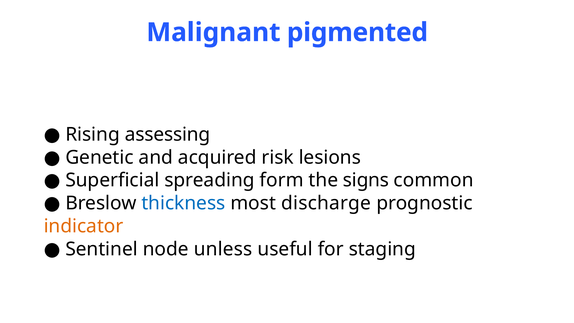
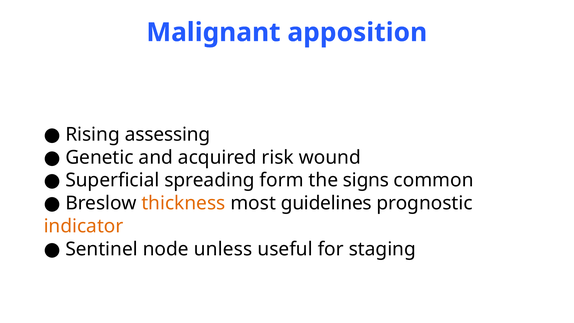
pigmented: pigmented -> apposition (357, 32)
lesions: lesions -> wound (330, 157)
thickness colour: blue -> orange (183, 203)
discharge: discharge -> guidelines (326, 203)
